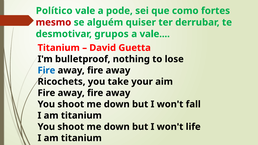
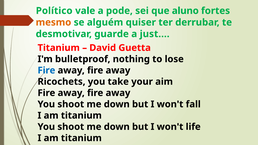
como: como -> aluno (185, 11)
mesmo colour: red -> orange (53, 22)
grupos: grupos -> guarde (112, 34)
a vale: vale -> just (155, 34)
